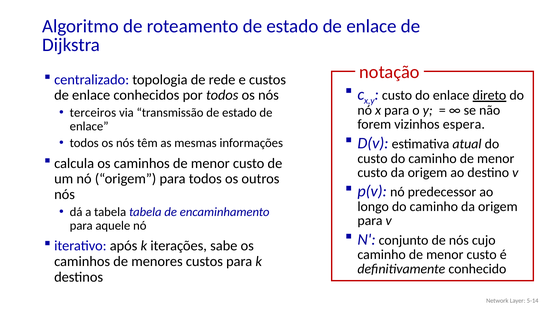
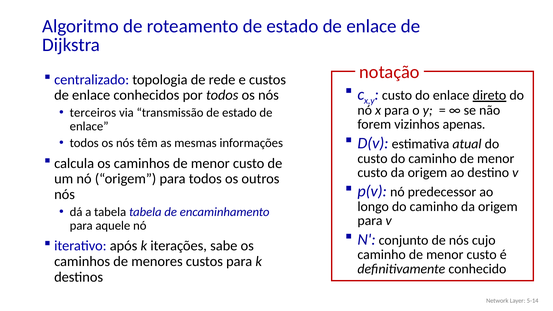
espera: espera -> apenas (464, 124)
